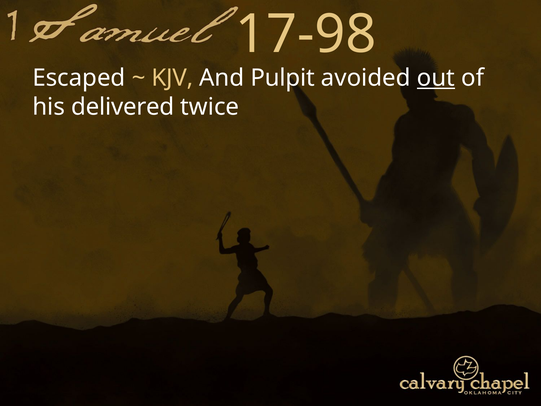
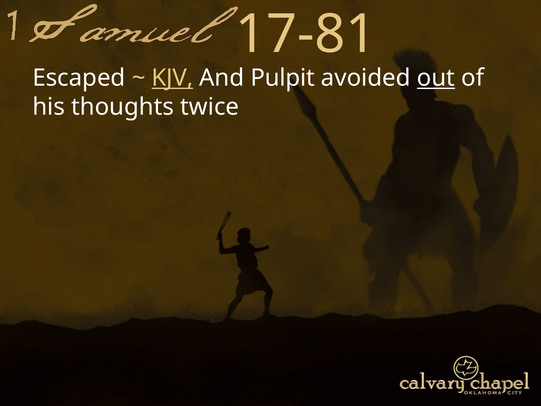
17-98: 17-98 -> 17-81 (306, 34)
KJV underline: none -> present (172, 78)
delivered: delivered -> thoughts (123, 107)
